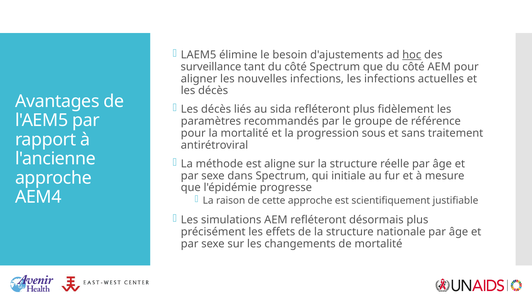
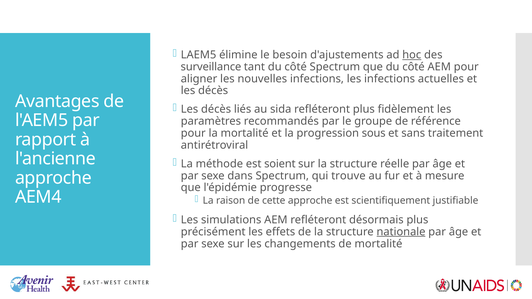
aligne: aligne -> soient (280, 164)
initiale: initiale -> trouve (348, 176)
nationale underline: none -> present (401, 232)
